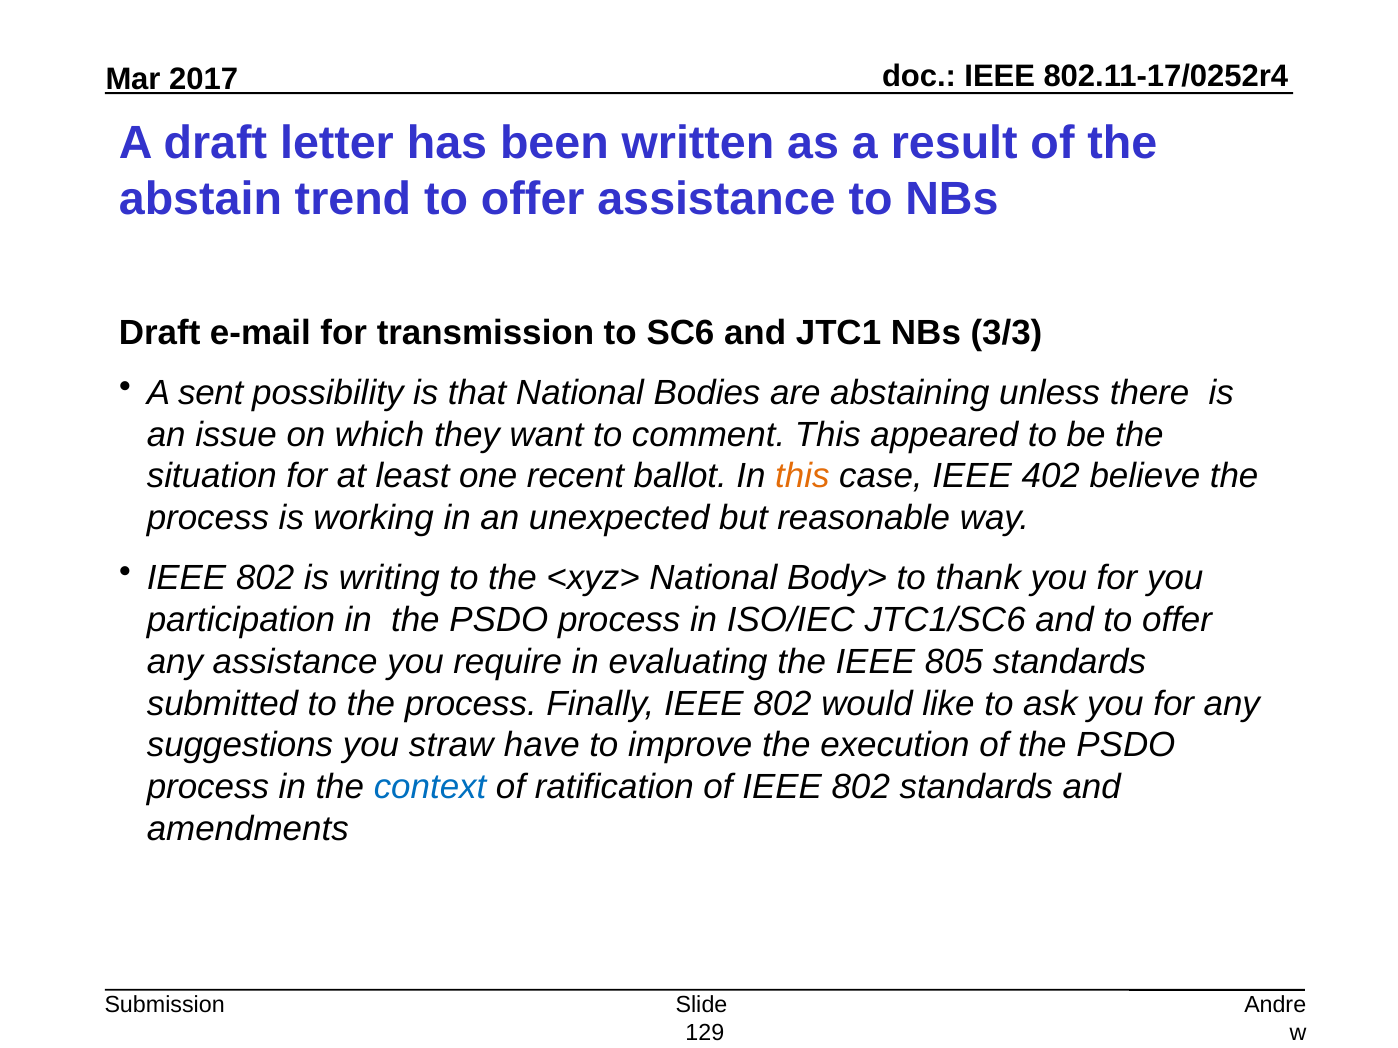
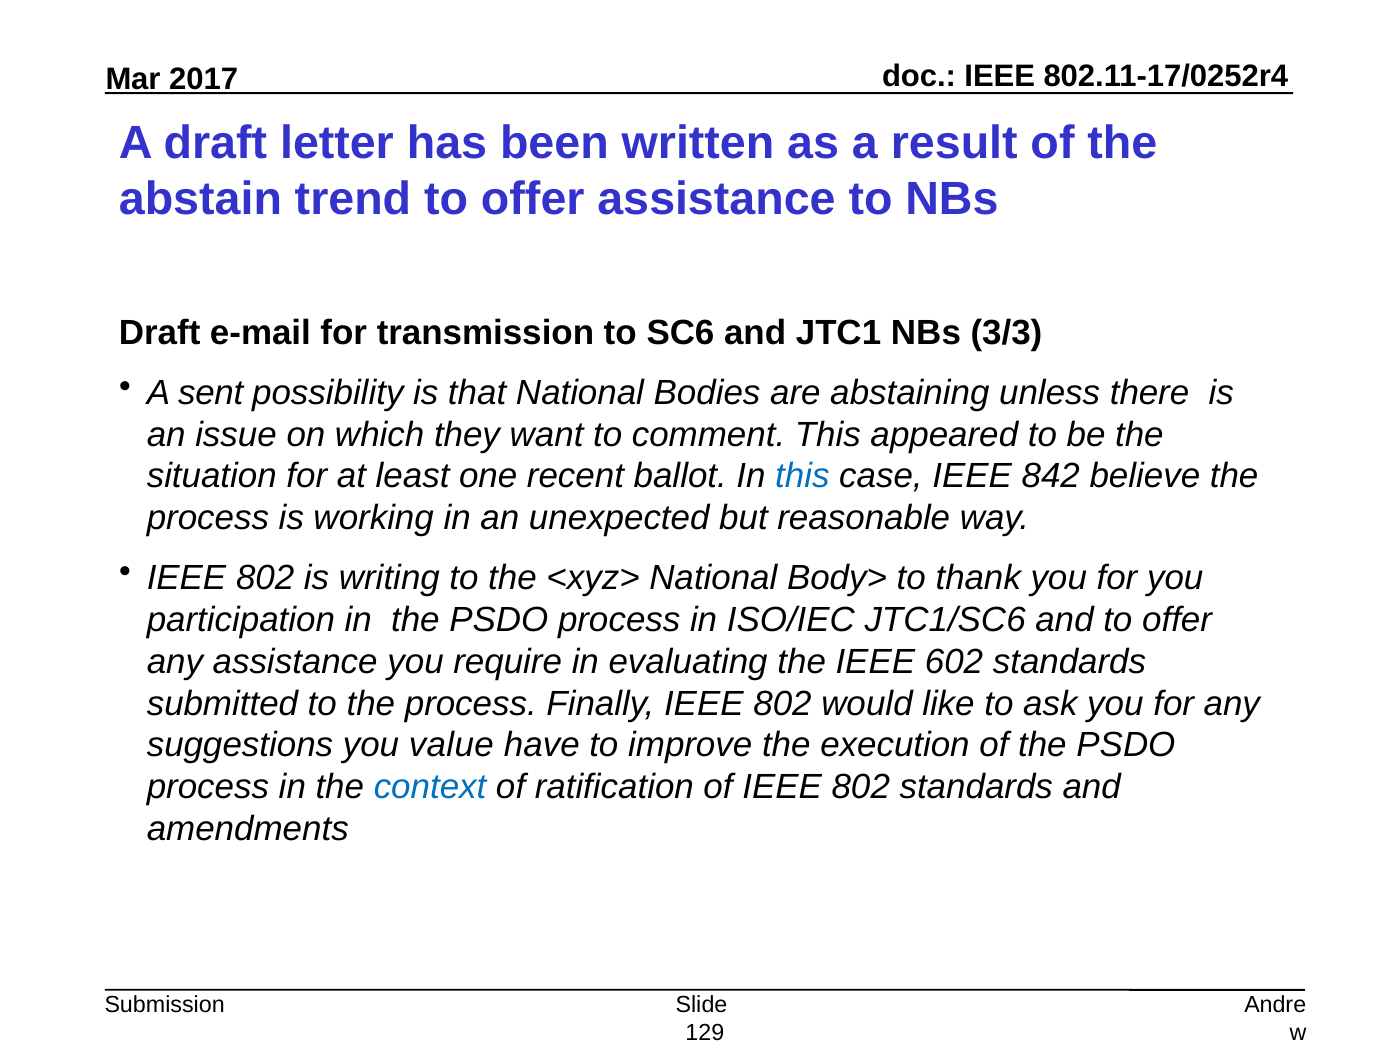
this colour: orange -> blue (802, 477)
402: 402 -> 842 (1051, 477)
805: 805 -> 602 (954, 662)
straw: straw -> value (451, 746)
